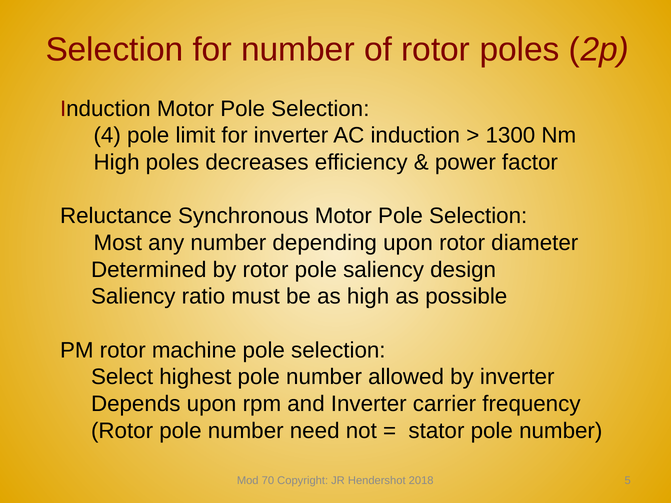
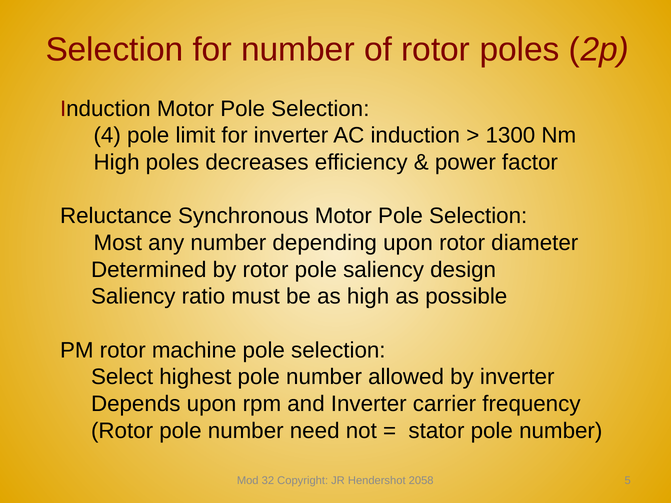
70: 70 -> 32 (268, 481)
2018: 2018 -> 2058 (421, 481)
